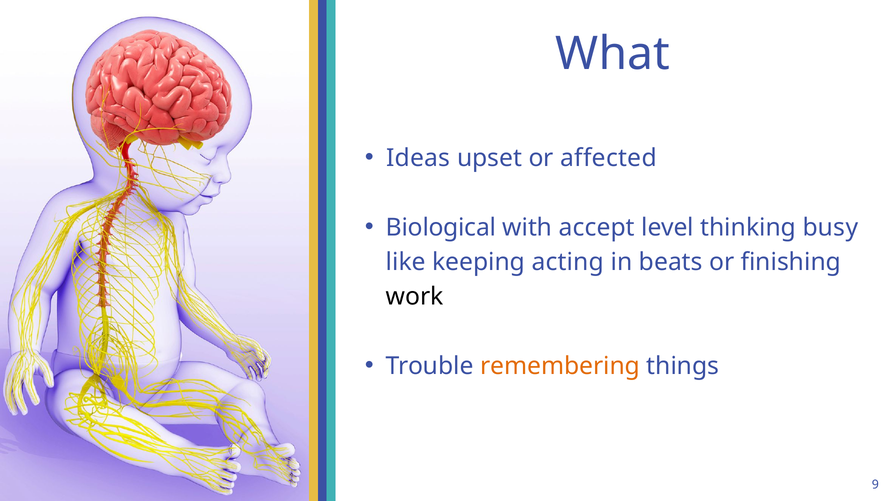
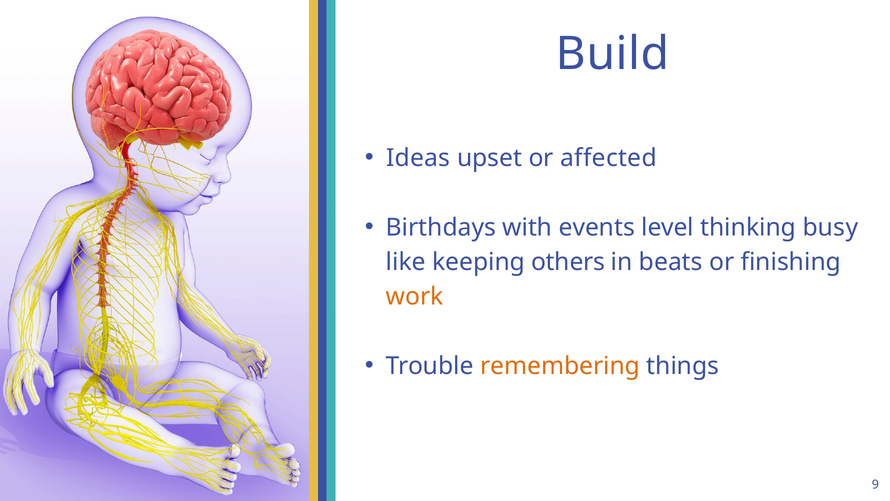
What: What -> Build (613, 54)
Biological: Biological -> Birthdays (441, 227)
accept: accept -> events (597, 227)
acting: acting -> others (568, 262)
work colour: black -> orange (415, 296)
